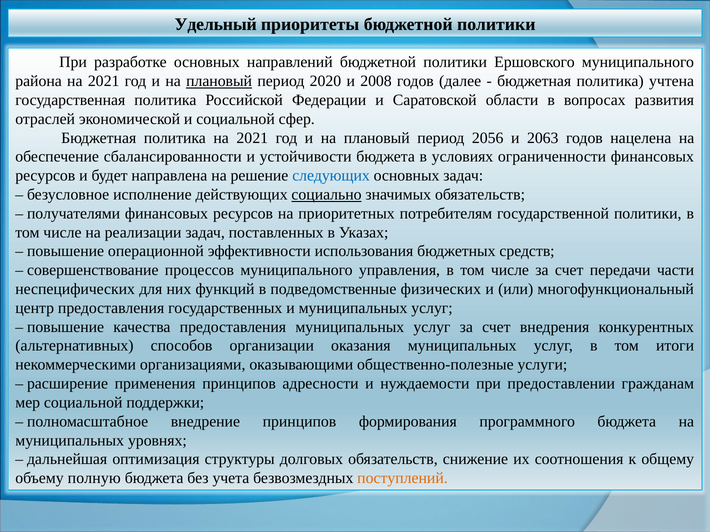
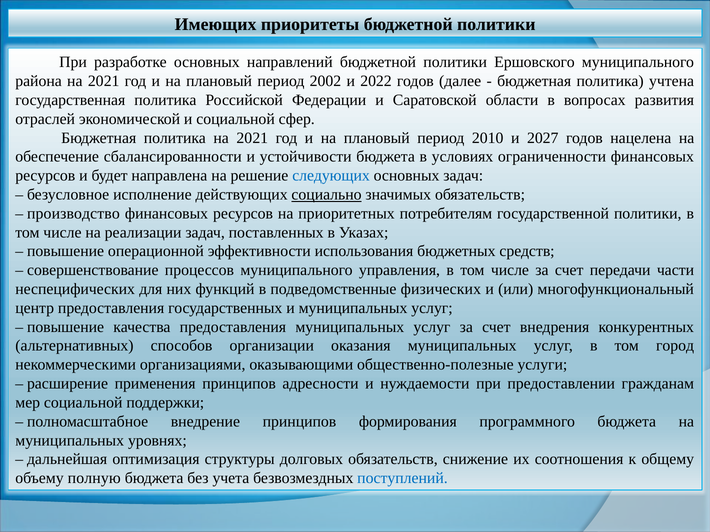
Удельный: Удельный -> Имеющих (216, 24)
плановый underline: present -> none (219, 81)
2020: 2020 -> 2002 (325, 81)
2008: 2008 -> 2022 (376, 81)
2056: 2056 -> 2010 (488, 138)
2063: 2063 -> 2027 (543, 138)
получателями: получателями -> производство (73, 214)
итоги: итоги -> город (675, 346)
поступлений colour: orange -> blue (402, 479)
